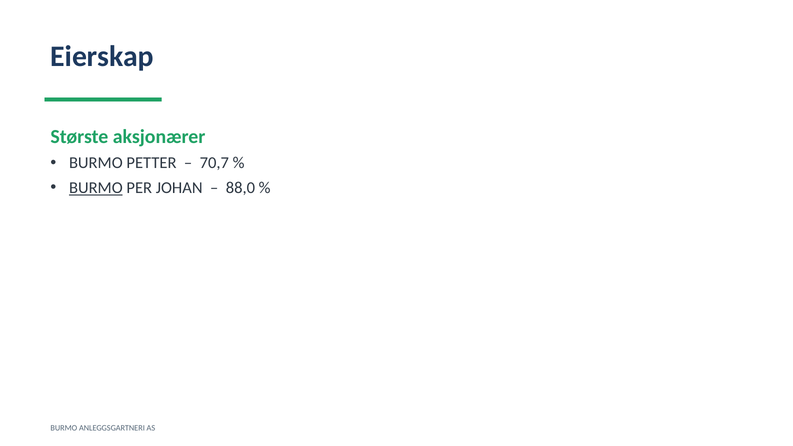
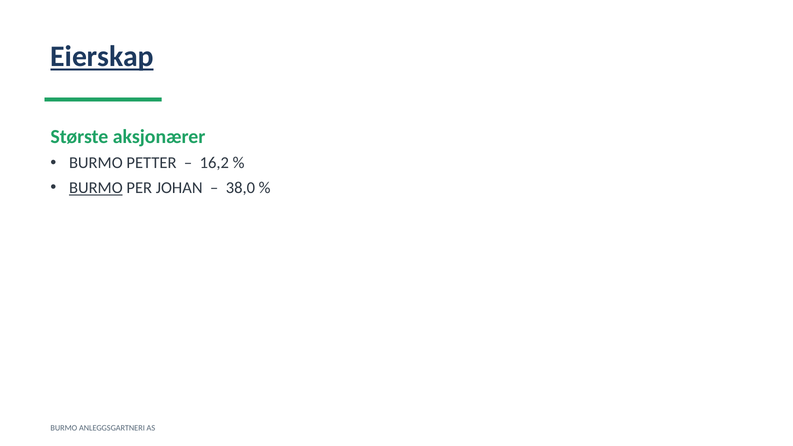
Eierskap underline: none -> present (102, 57)
70,7: 70,7 -> 16,2 (214, 163)
88,0: 88,0 -> 38,0 (240, 188)
